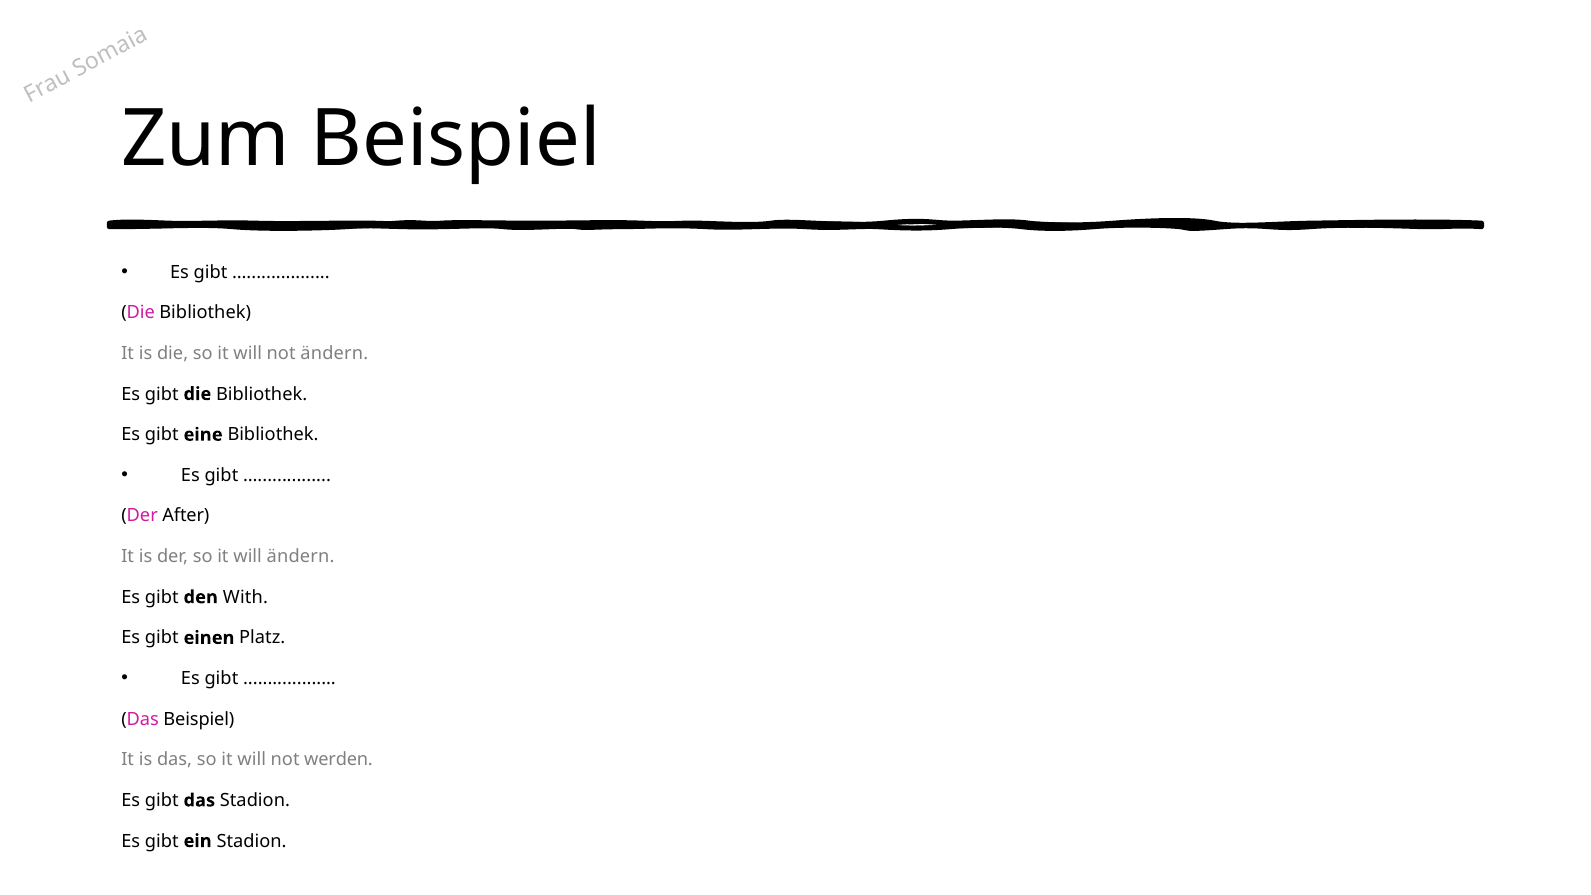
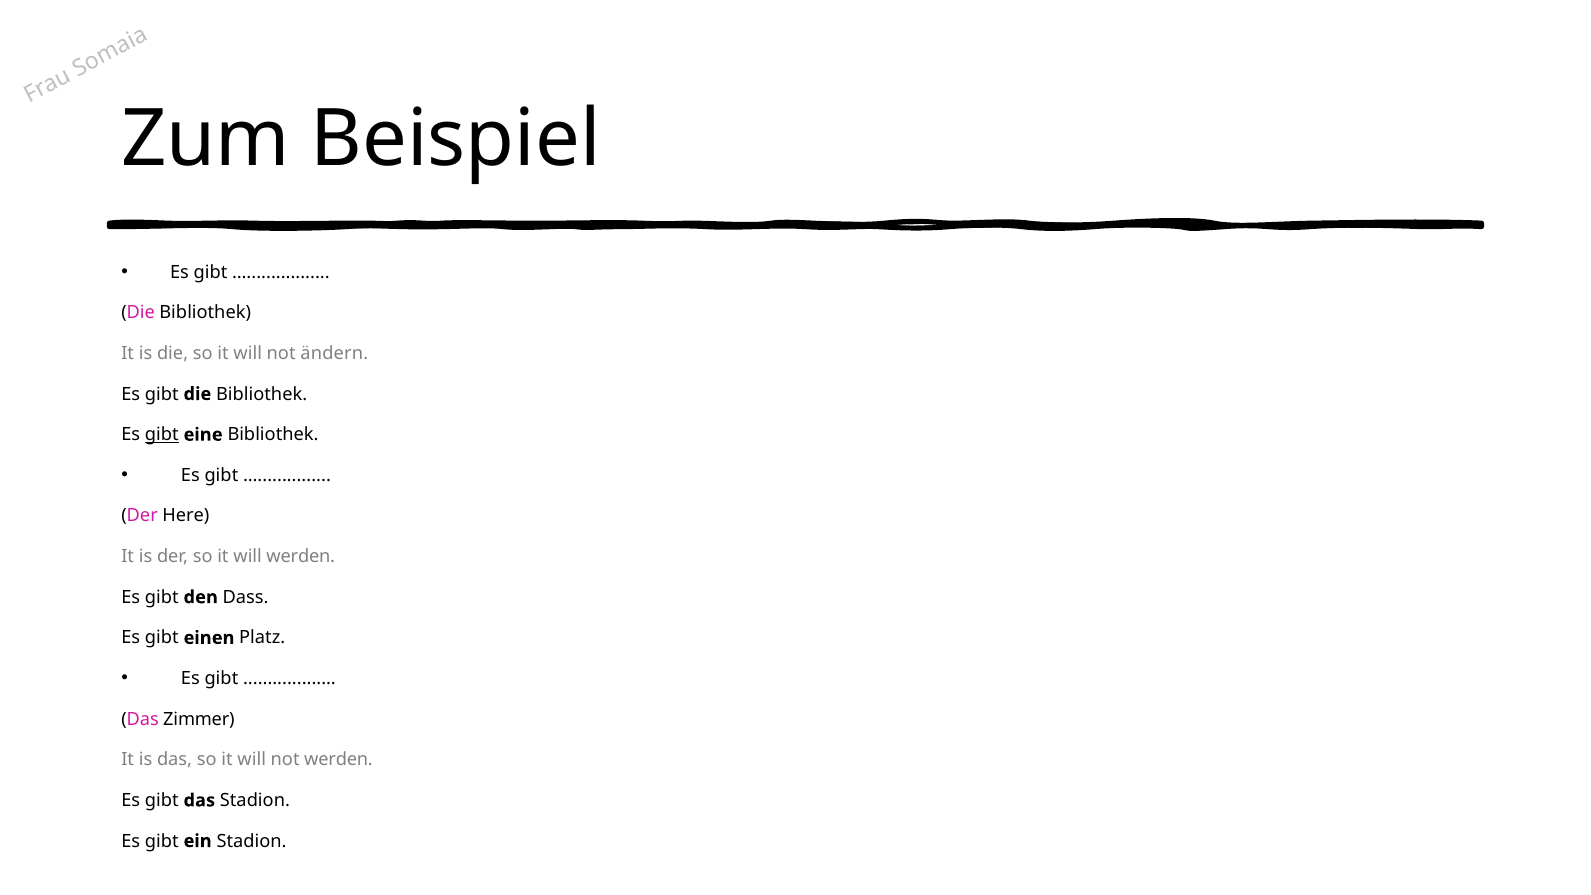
gibt underline: none -> present (162, 435)
After: After -> Here (186, 516)
will ändern: ändern -> werden (301, 557)
With: With -> Dass (246, 597)
Das Beispiel: Beispiel -> Zimmer (199, 719)
